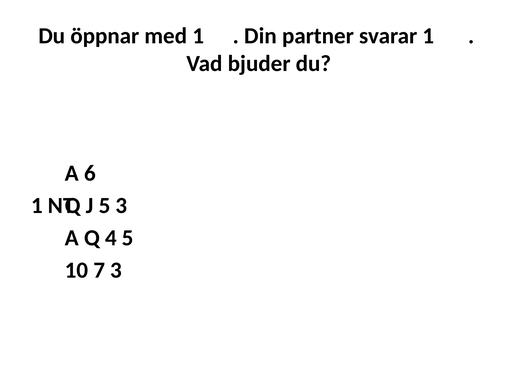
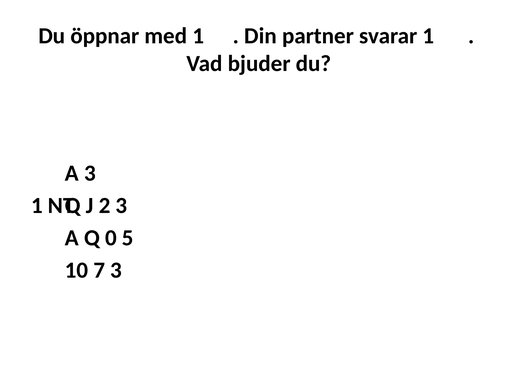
6: 6 -> 3 (90, 173)
J 5: 5 -> 2 (105, 205)
4: 4 -> 0 (111, 238)
